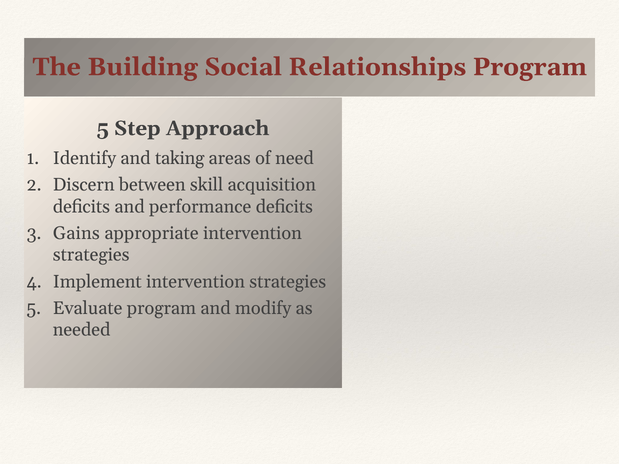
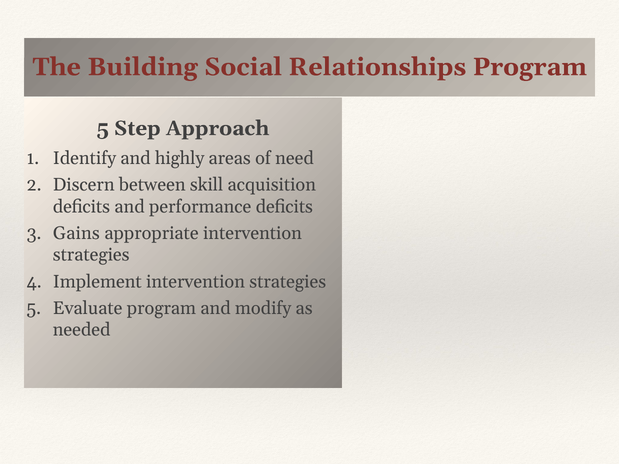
taking: taking -> highly (180, 158)
